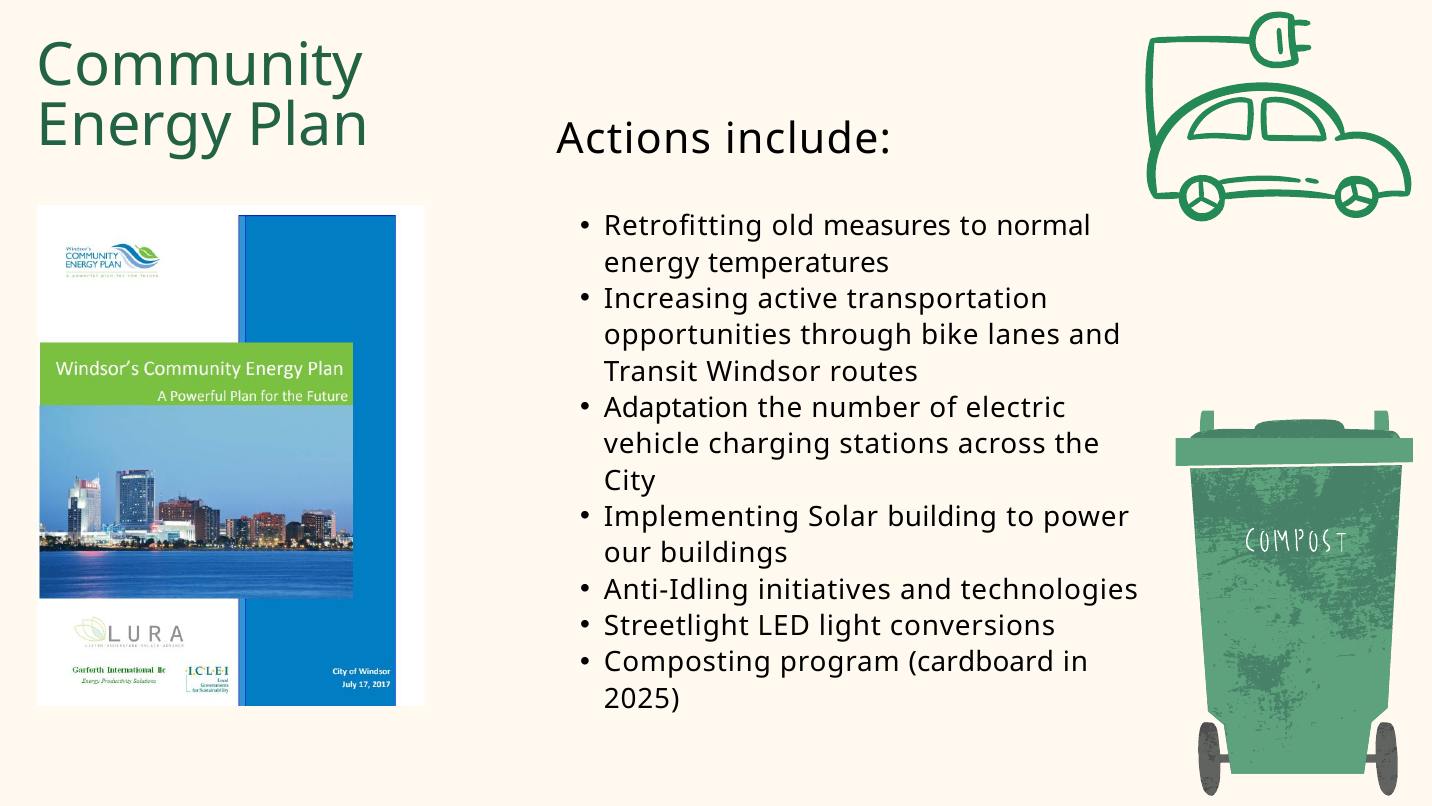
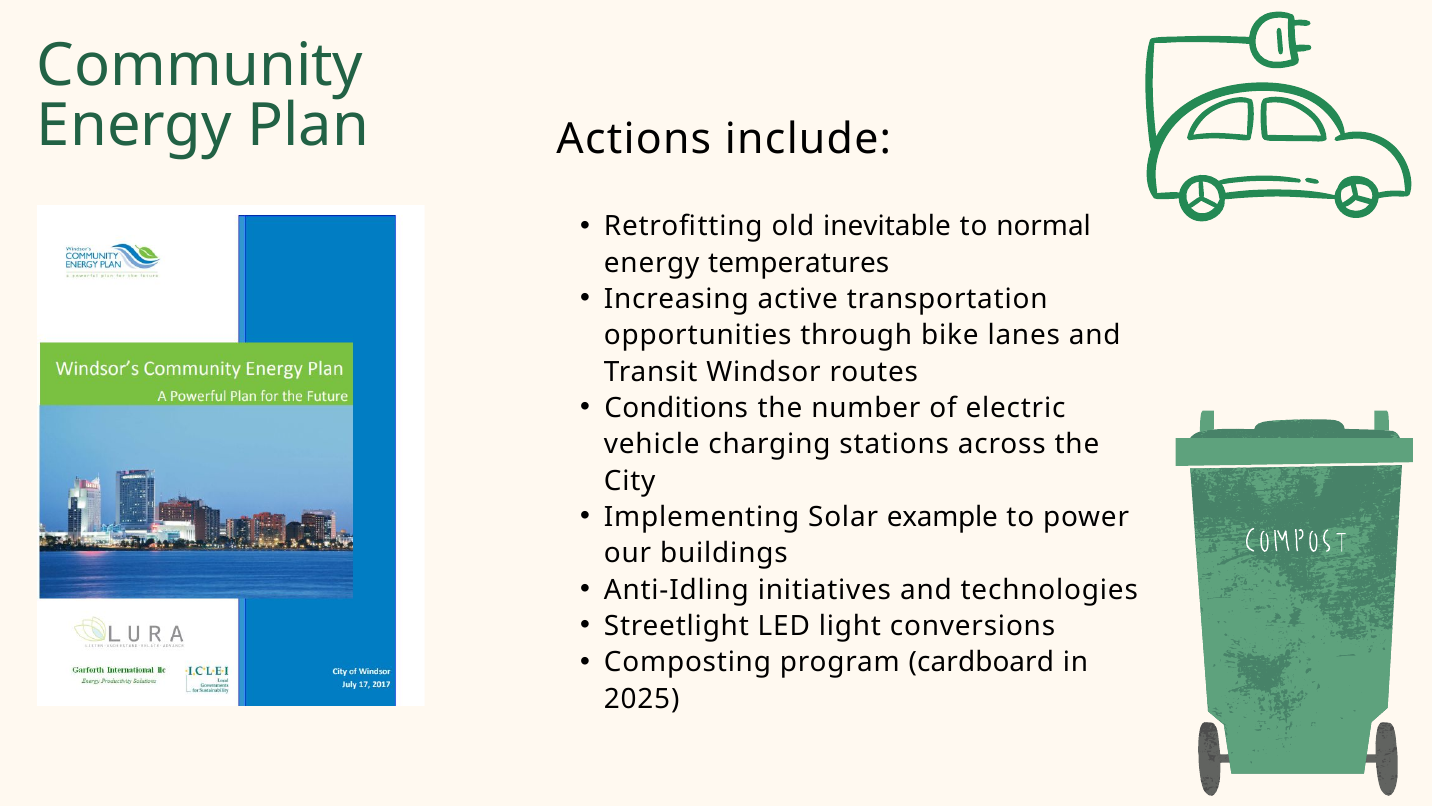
measures: measures -> inevitable (887, 226)
Adaptation: Adaptation -> Conditions (676, 408)
building: building -> example (942, 517)
